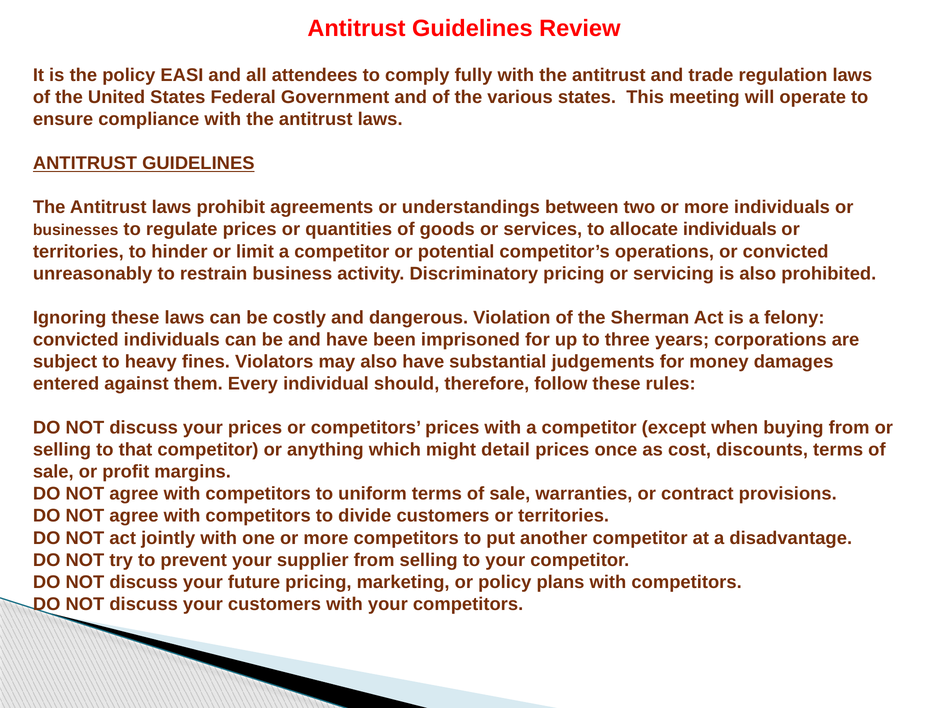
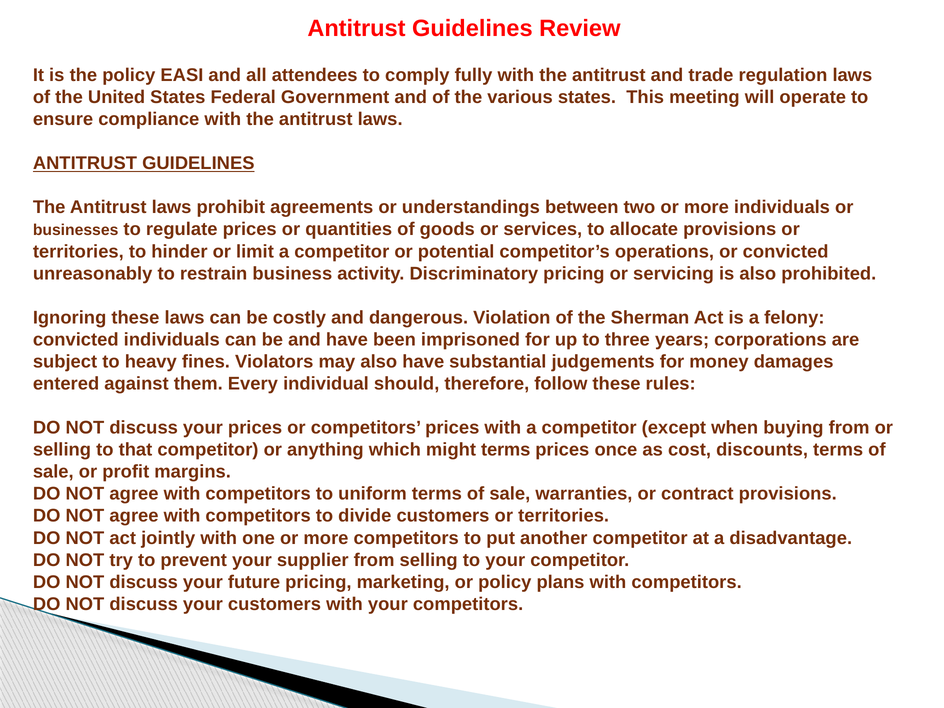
allocate individuals: individuals -> provisions (730, 229)
might detail: detail -> terms (506, 450)
